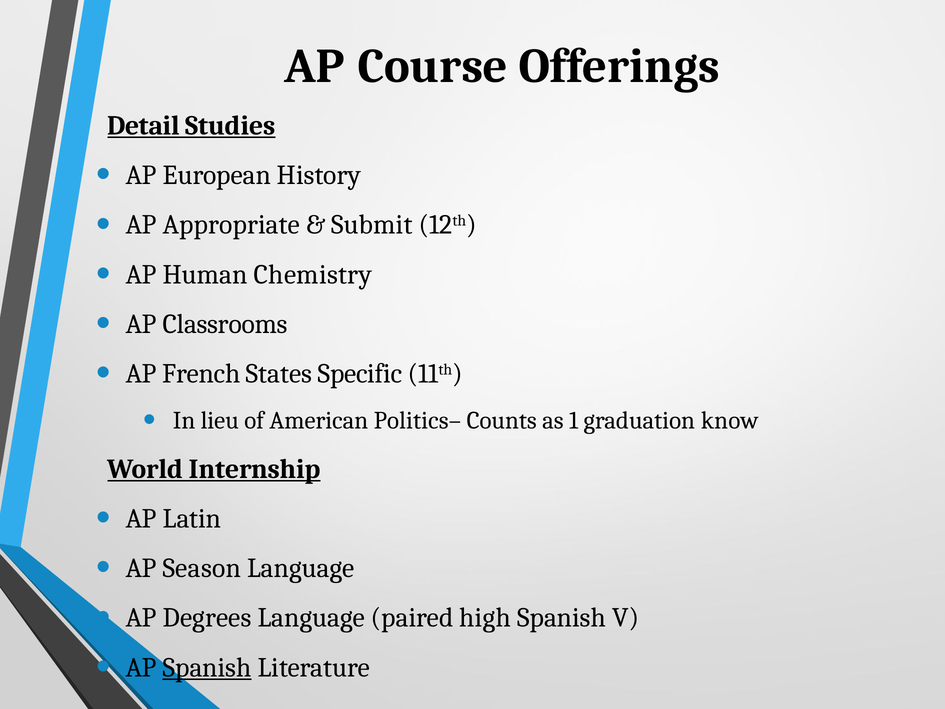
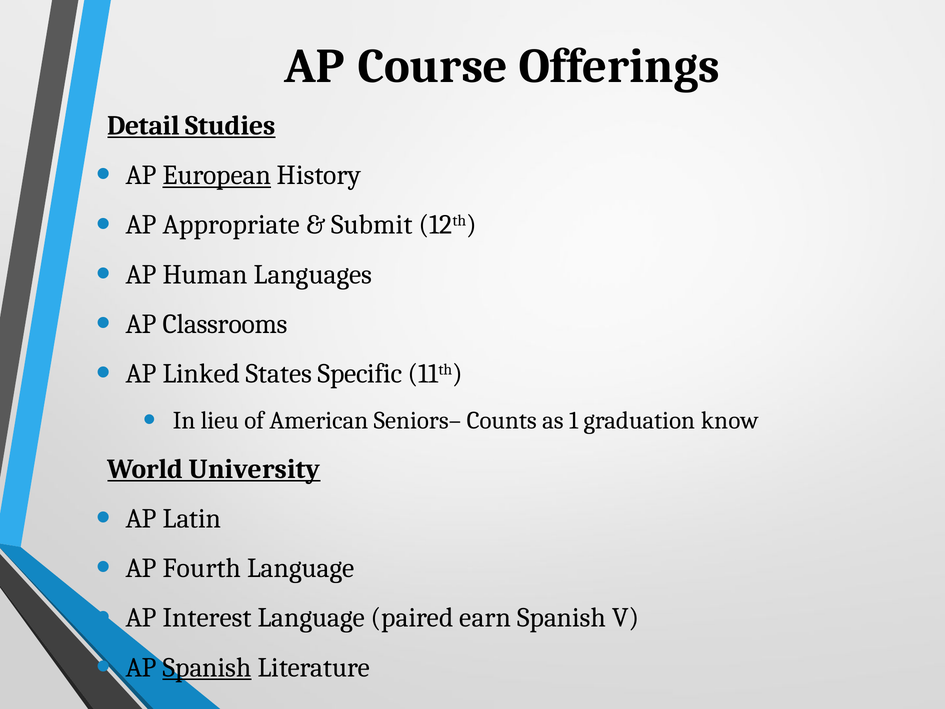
European underline: none -> present (217, 175)
Chemistry: Chemistry -> Languages (313, 274)
French: French -> Linked (201, 374)
Politics–: Politics– -> Seniors– (417, 421)
Internship: Internship -> University (255, 469)
Season: Season -> Fourth (202, 568)
Degrees: Degrees -> Interest (207, 618)
high: high -> earn (485, 618)
